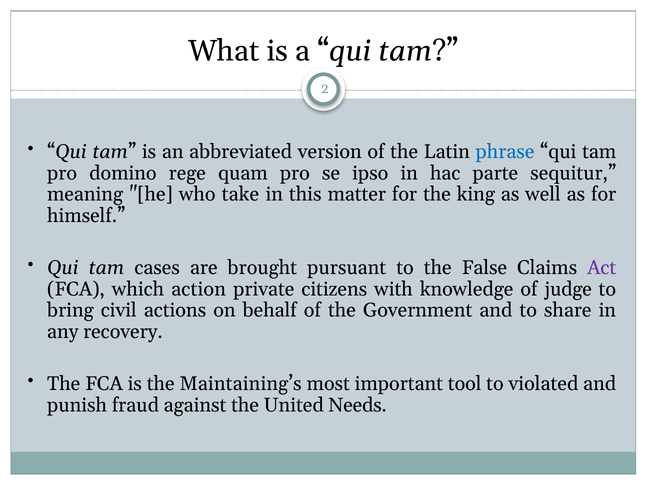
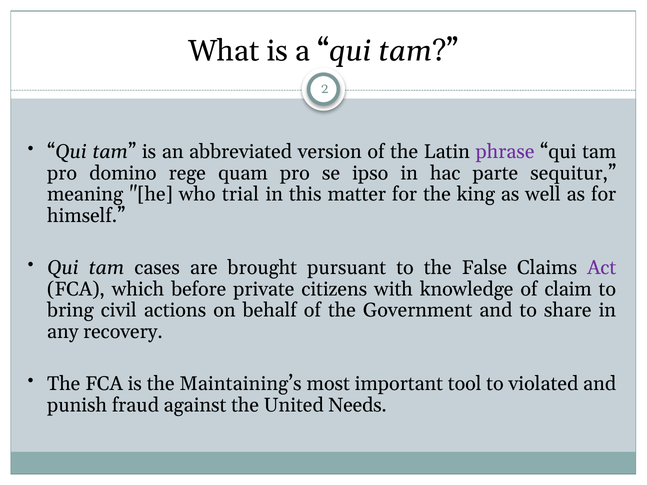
phrase colour: blue -> purple (505, 152)
take: take -> trial (240, 194)
action: action -> before (199, 289)
judge: judge -> claim (568, 289)
